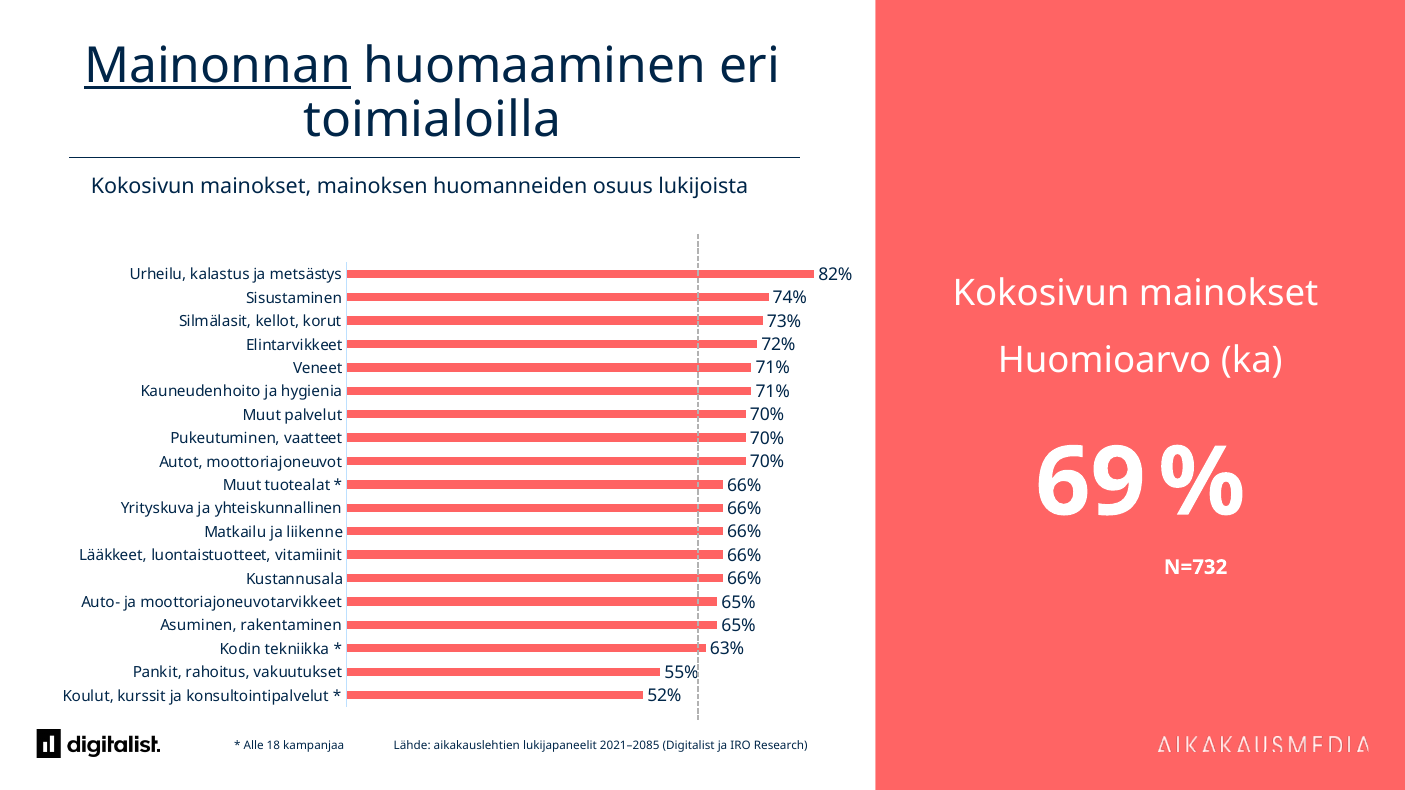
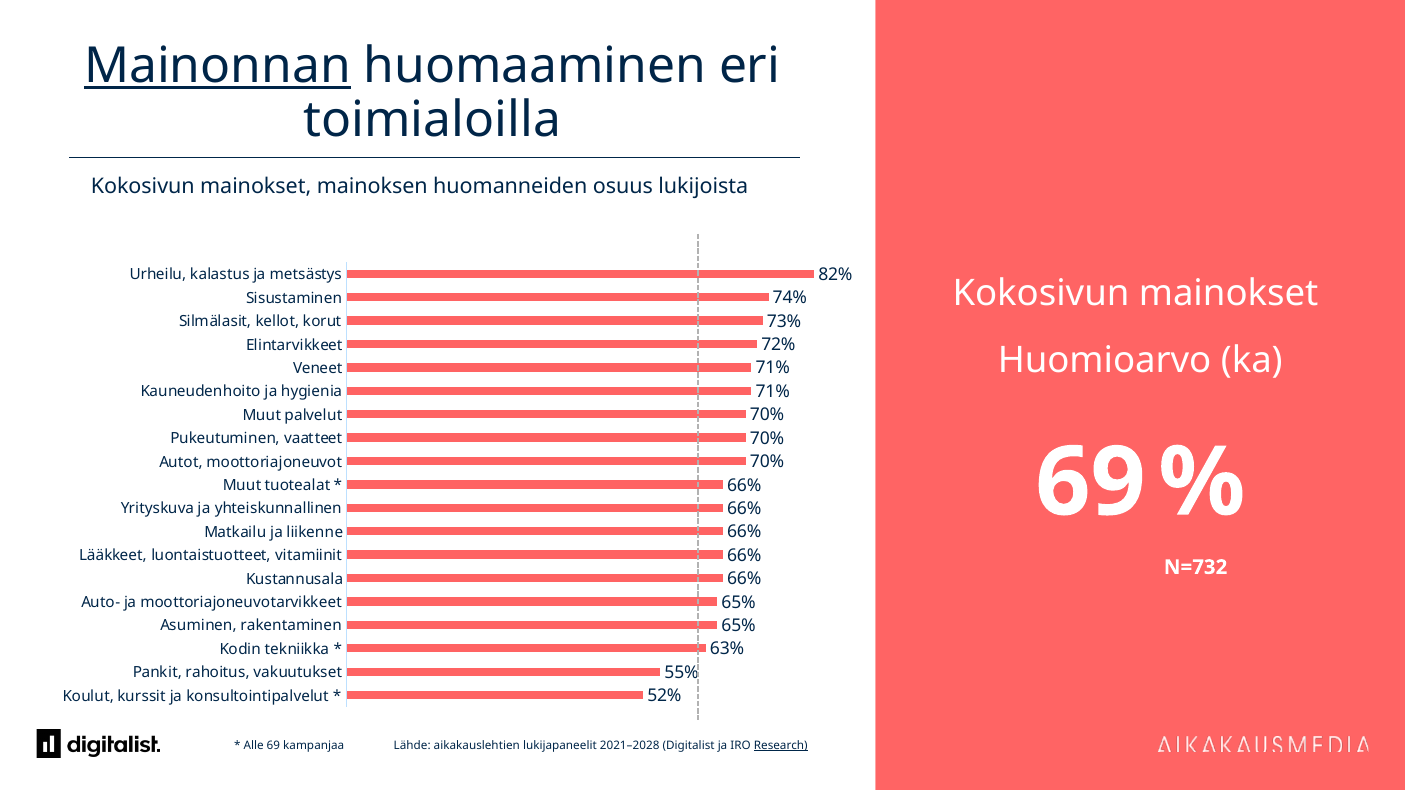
Alle 18: 18 -> 69 (273, 746)
2021–2085: 2021–2085 -> 2021–2028 (630, 746)
Research underline: none -> present (781, 746)
